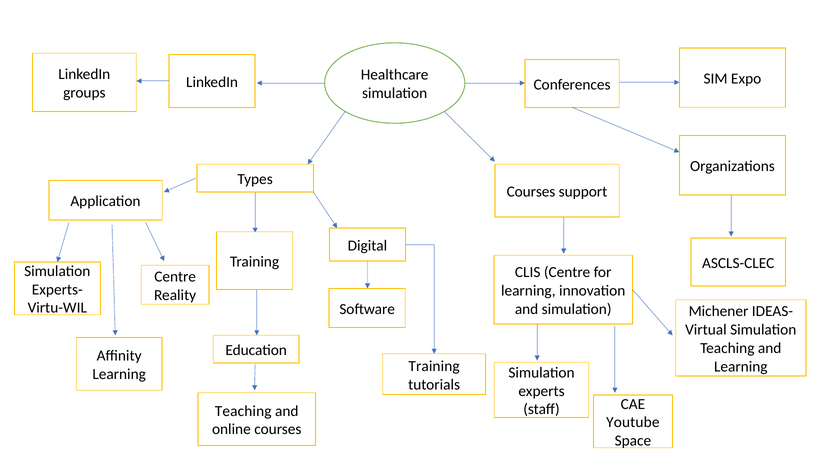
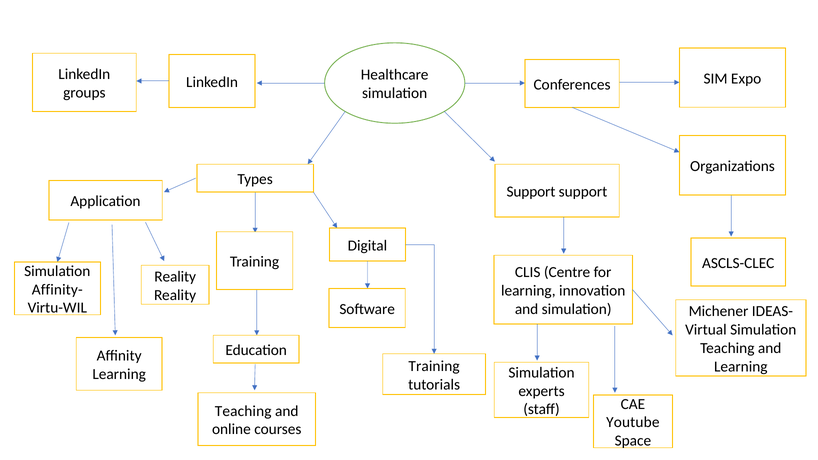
Courses: Courses -> Support (531, 192)
Centre: Centre -> Reality (175, 277)
Experts-: Experts- -> Affinity- (57, 290)
